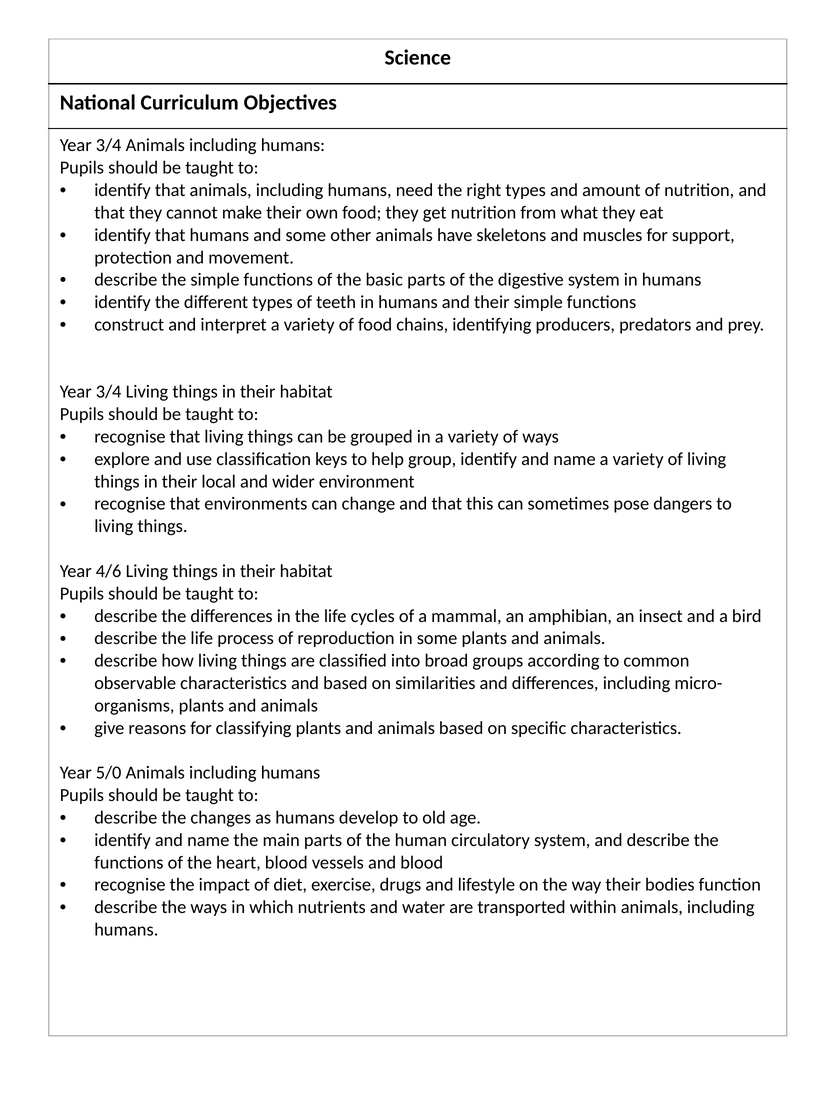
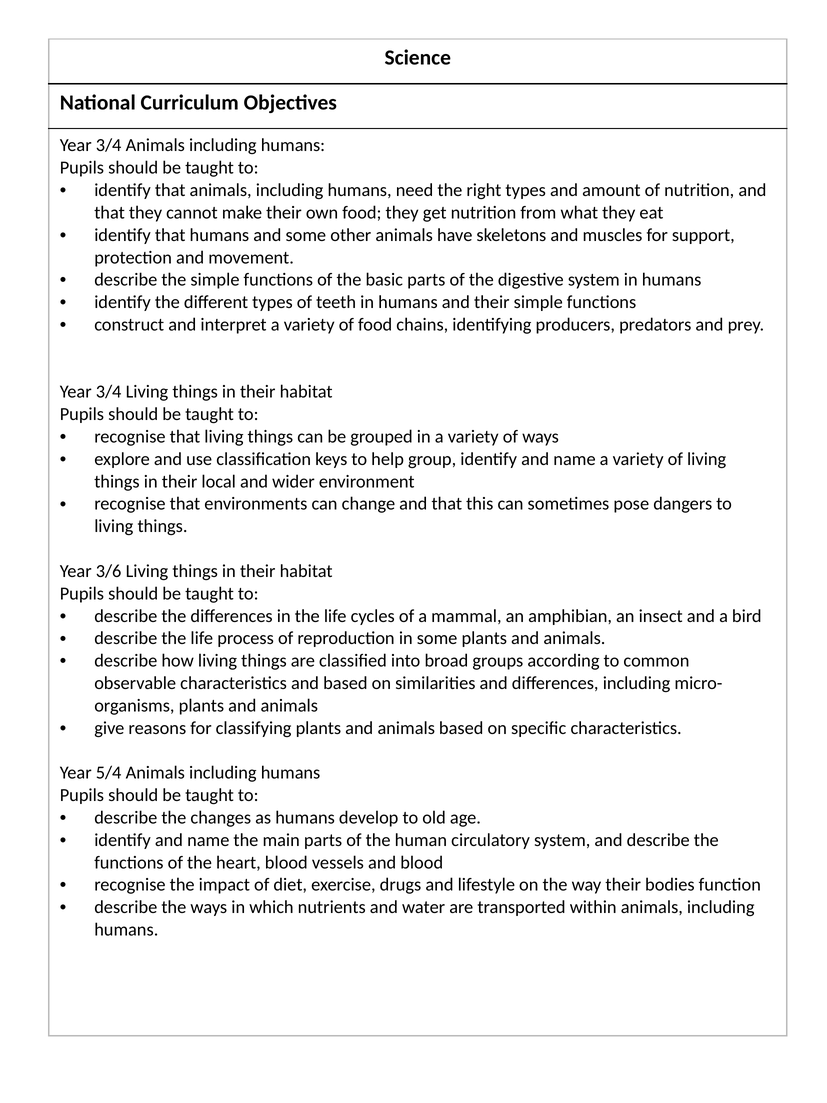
4/6: 4/6 -> 3/6 (109, 571)
5/0: 5/0 -> 5/4 (109, 773)
